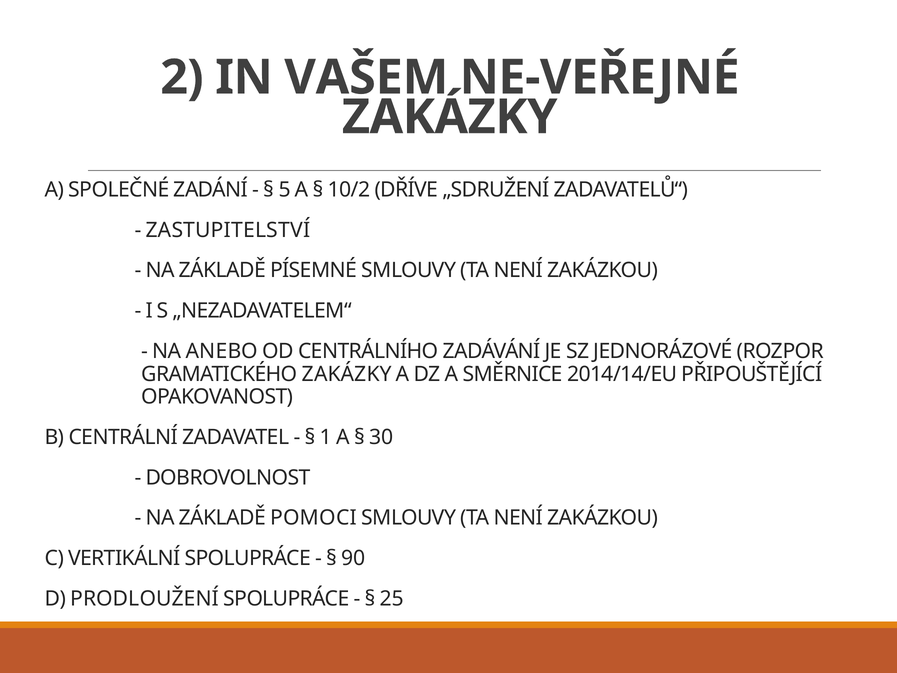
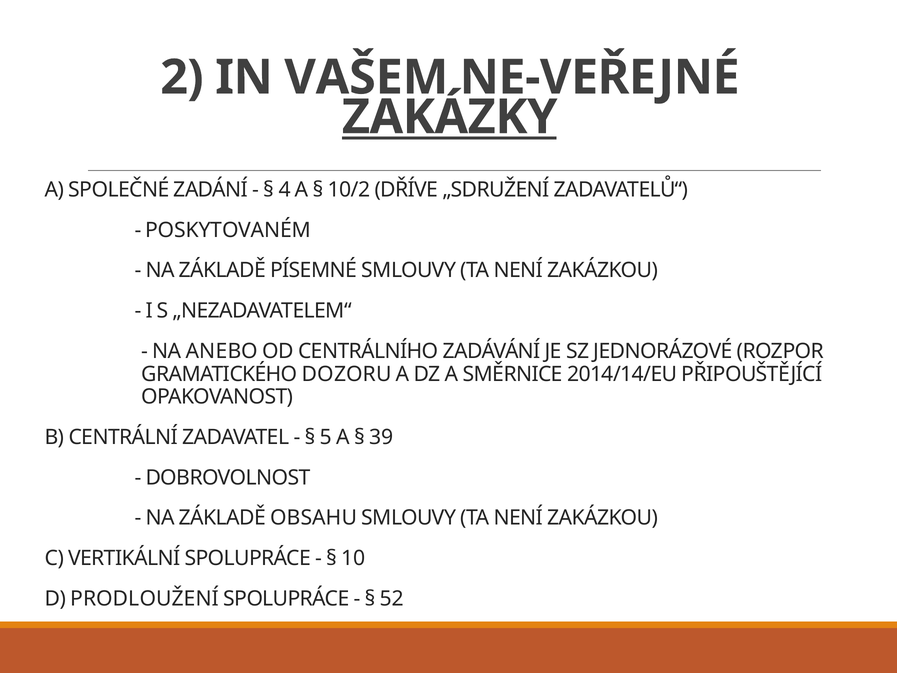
ZAKÁZKY underline: none -> present (450, 117)
5: 5 -> 4 (285, 190)
ZASTUPITELSTVÍ: ZASTUPITELSTVÍ -> POSKYTOVANÉM (228, 230)
GRAMATICKÉHO ZAKÁZKY: ZAKÁZKY -> DOZORU (347, 374)
1: 1 -> 5 (326, 437)
30: 30 -> 39 (381, 437)
POMOCI: POMOCI -> OBSAHU (314, 518)
90: 90 -> 10 (353, 558)
25: 25 -> 52 (392, 598)
